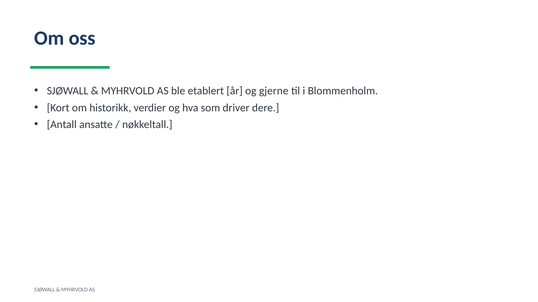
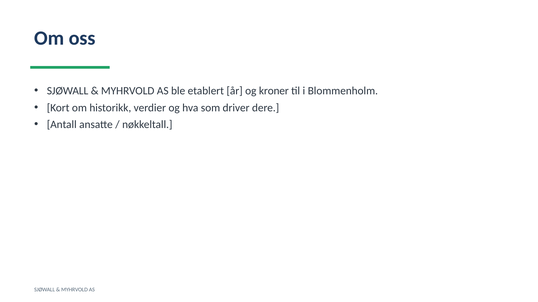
gjerne: gjerne -> kroner (274, 91)
